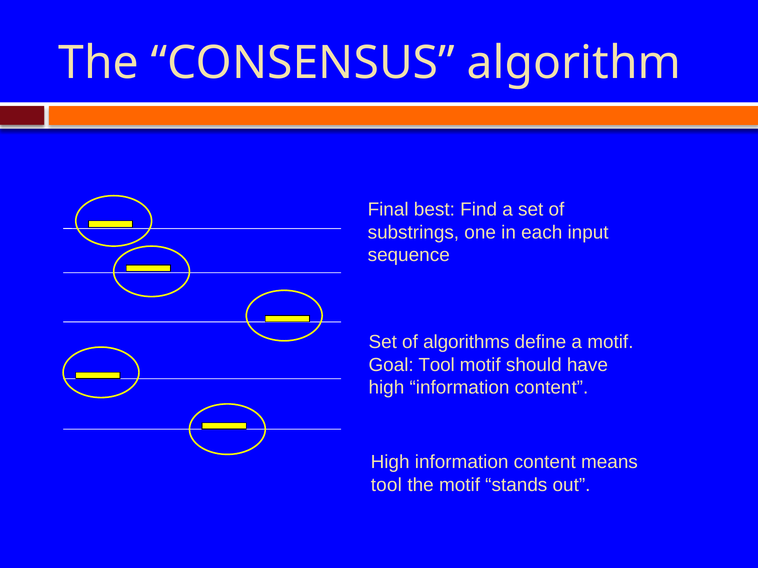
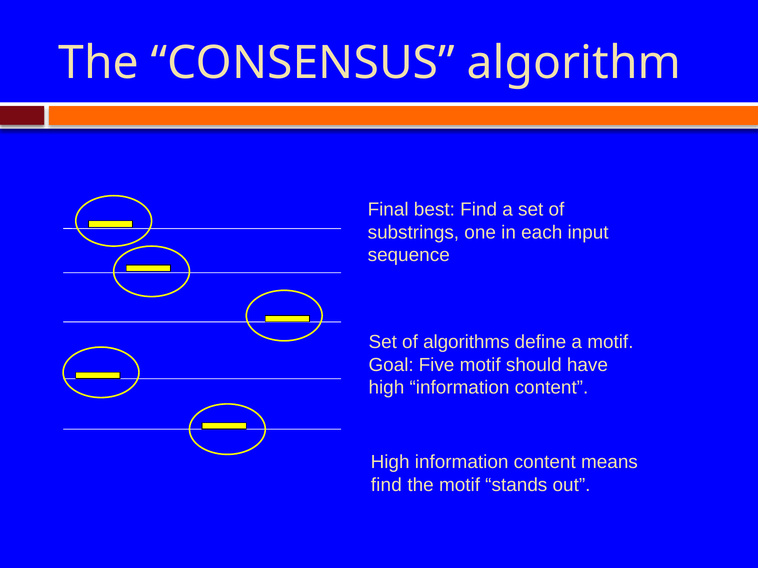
Goal Tool: Tool -> Five (437, 365)
tool: tool -> find (386, 485)
